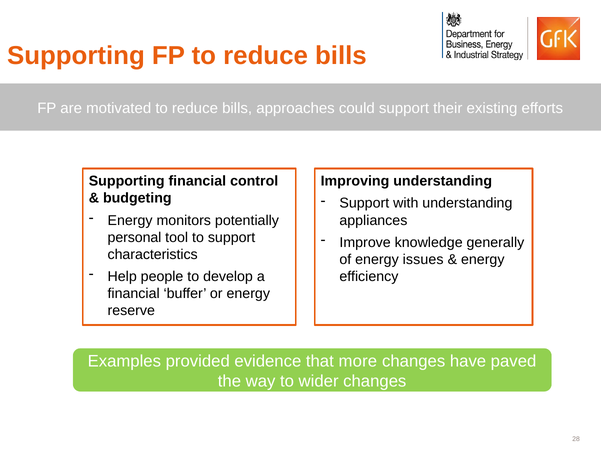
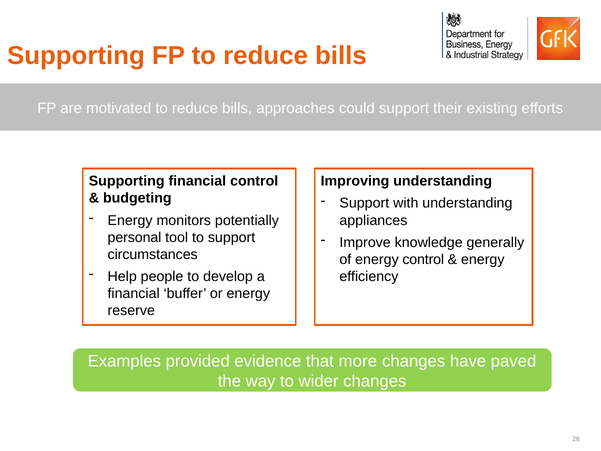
characteristics: characteristics -> circumstances (153, 254)
energy issues: issues -> control (423, 259)
